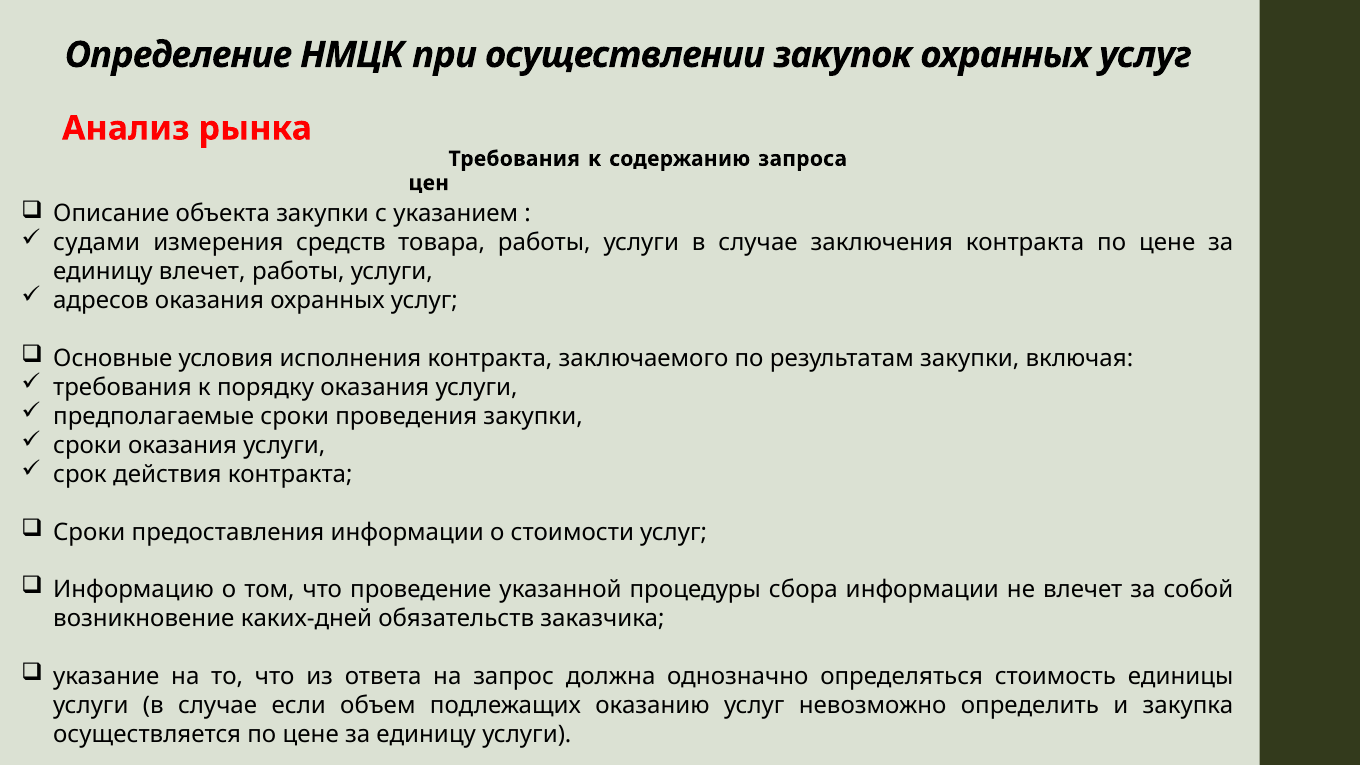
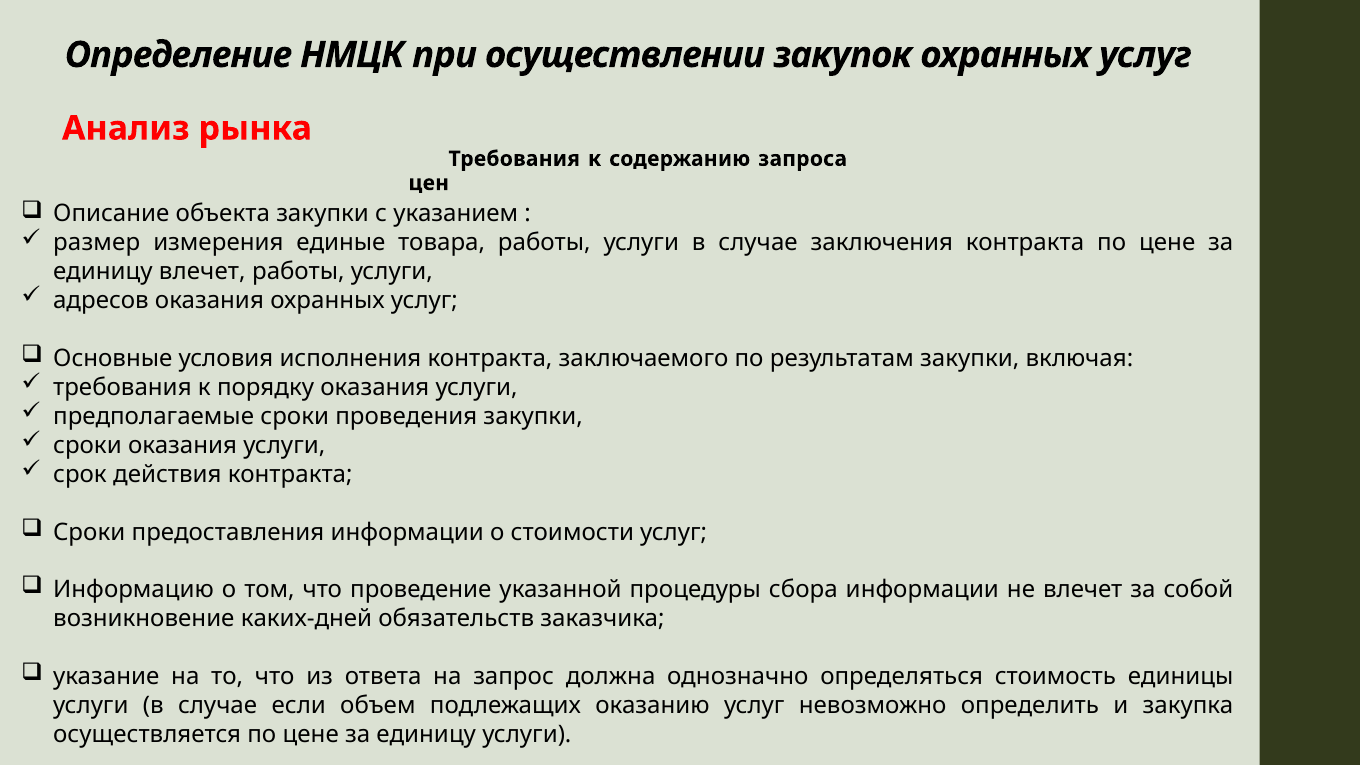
судами: судами -> размер (97, 243)
средств: средств -> единые (341, 243)
